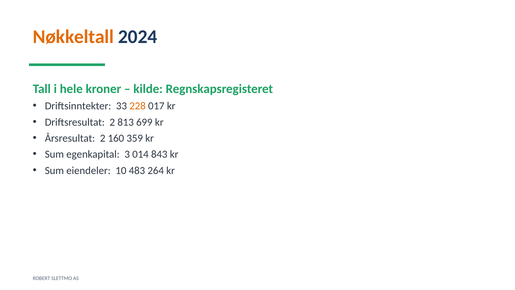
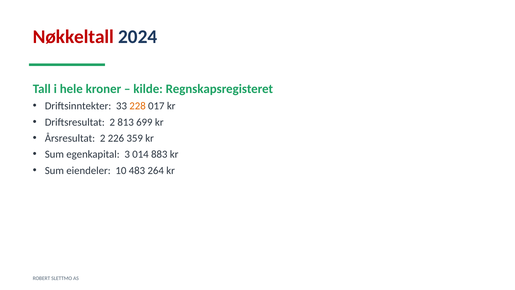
Nøkkeltall colour: orange -> red (73, 37)
160: 160 -> 226 (116, 138)
843: 843 -> 883 (159, 154)
